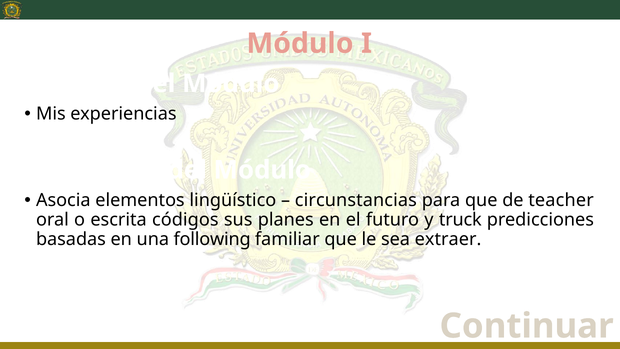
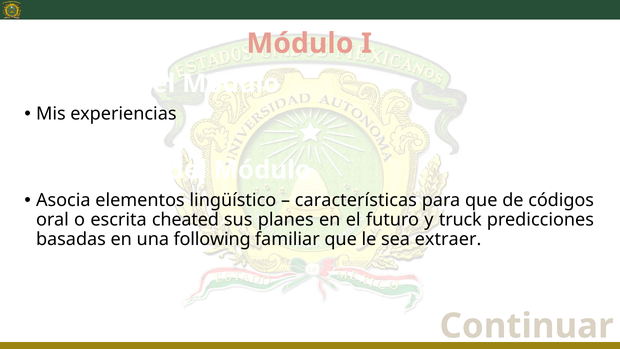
circunstancias: circunstancias -> características (356, 200)
teacher: teacher -> códigos (561, 200)
códigos: códigos -> cheated (185, 220)
